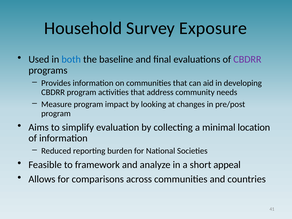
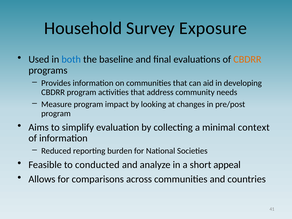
CBDRR colour: purple -> orange (247, 59)
location: location -> context (254, 127)
framework: framework -> conducted (97, 165)
